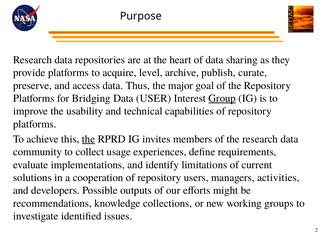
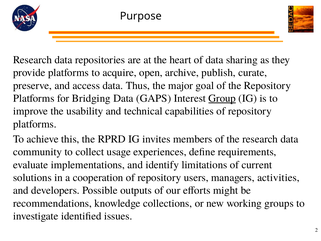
level: level -> open (151, 73)
USER: USER -> GAPS (154, 98)
the underline: present -> none (89, 139)
